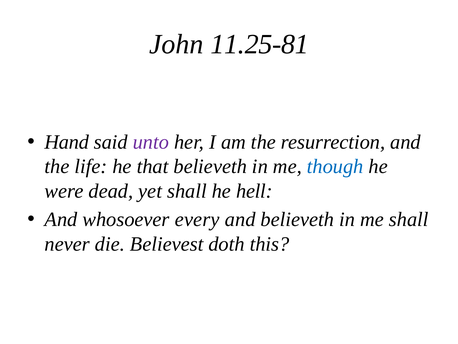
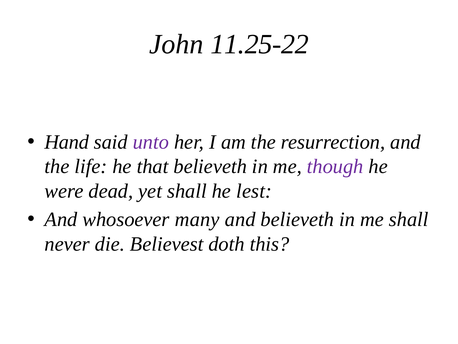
11.25-81: 11.25-81 -> 11.25-22 (260, 44)
though colour: blue -> purple (335, 166)
hell: hell -> lest (254, 191)
every: every -> many (197, 219)
